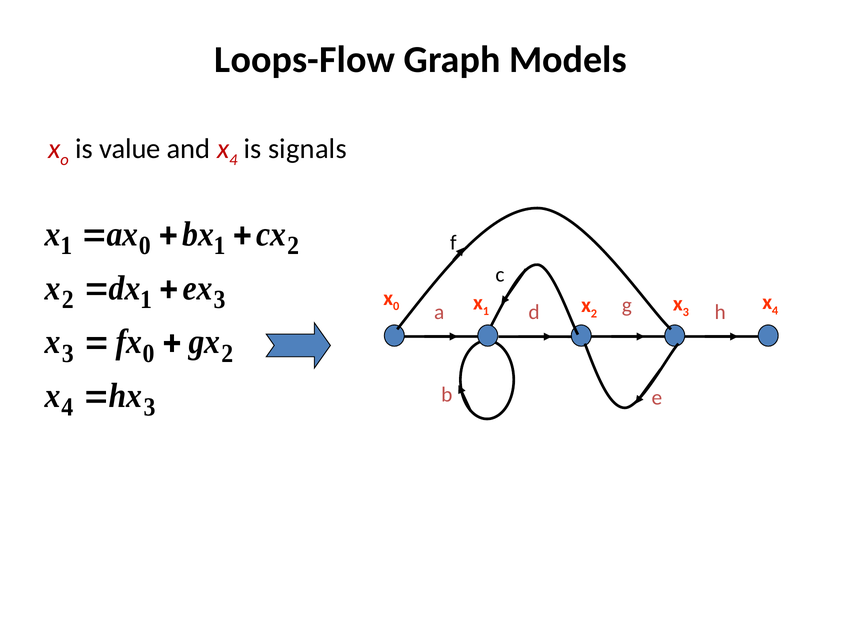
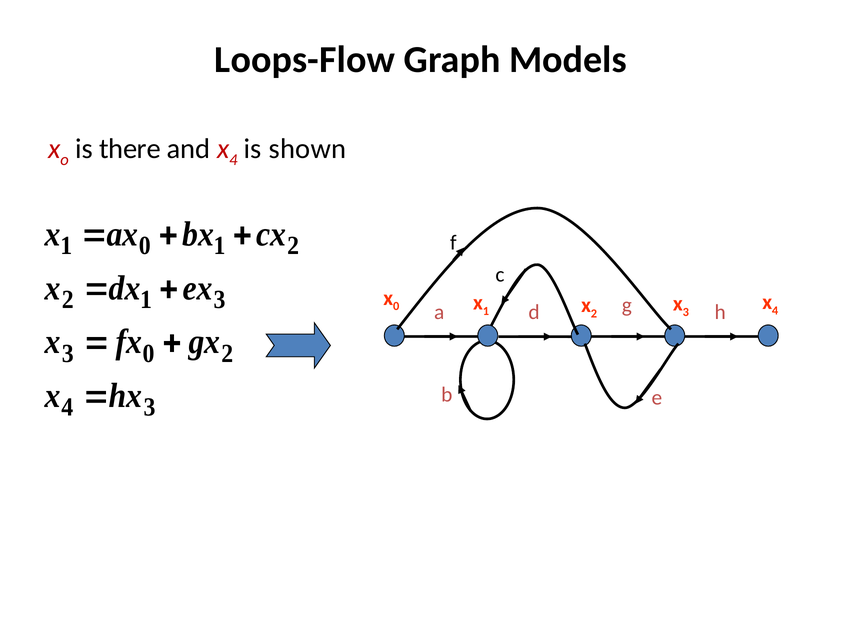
value: value -> there (130, 149)
signals: signals -> shown (307, 149)
